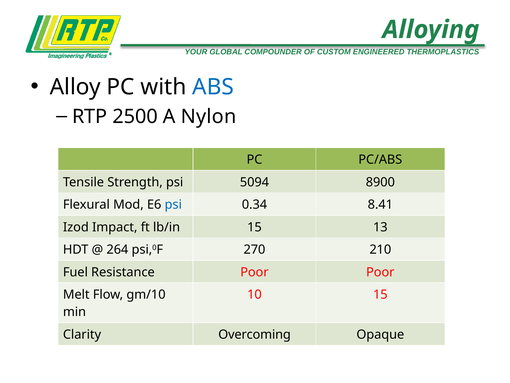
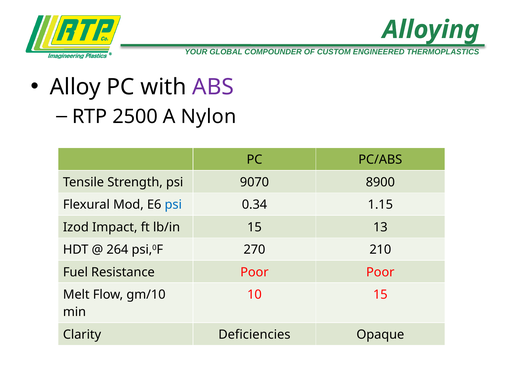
ABS colour: blue -> purple (213, 87)
5094: 5094 -> 9070 (254, 182)
8.41: 8.41 -> 1.15 (380, 204)
Overcoming: Overcoming -> Deficiencies (254, 334)
